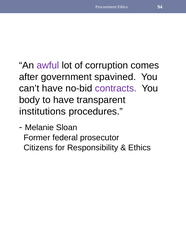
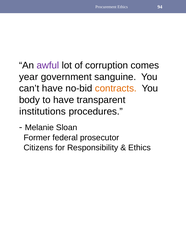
after: after -> year (29, 77)
spavined: spavined -> sanguine (115, 77)
contracts colour: purple -> orange (116, 89)
